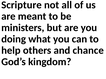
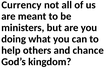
Scripture: Scripture -> Currency (21, 5)
